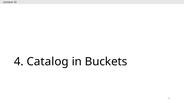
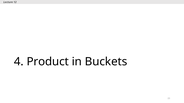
Catalog: Catalog -> Product (48, 62)
